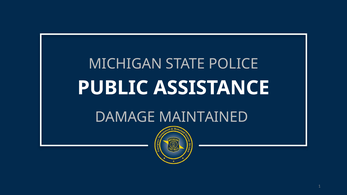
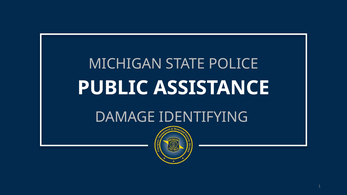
MAINTAINED: MAINTAINED -> IDENTIFYING (204, 117)
